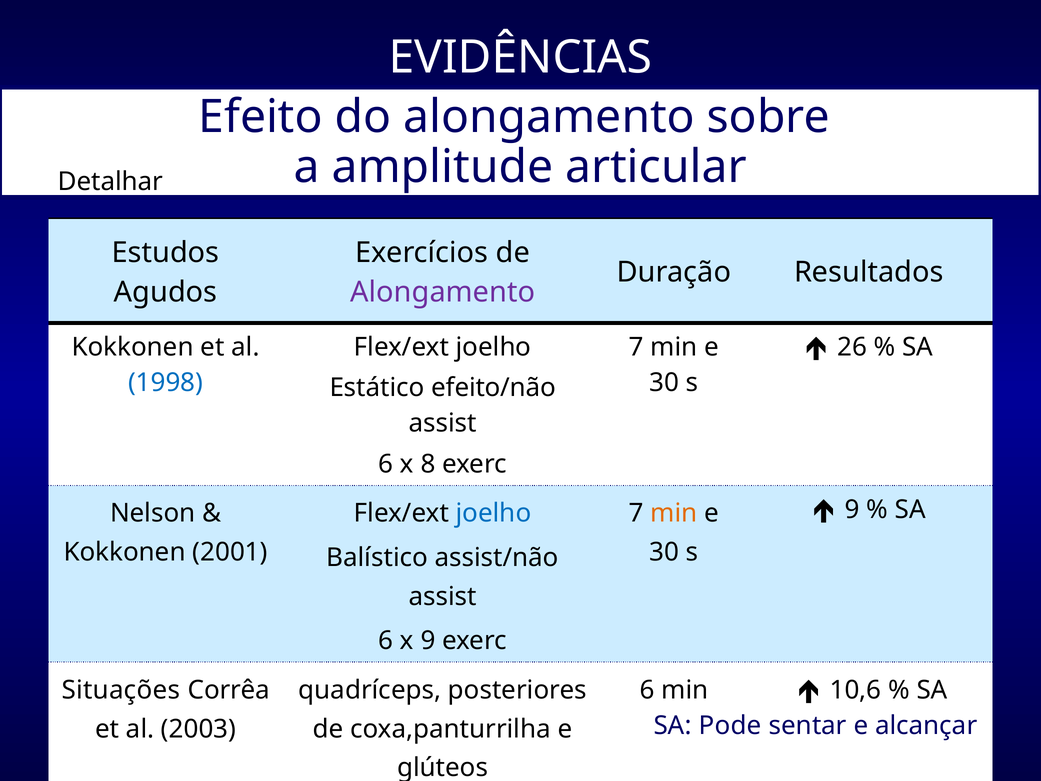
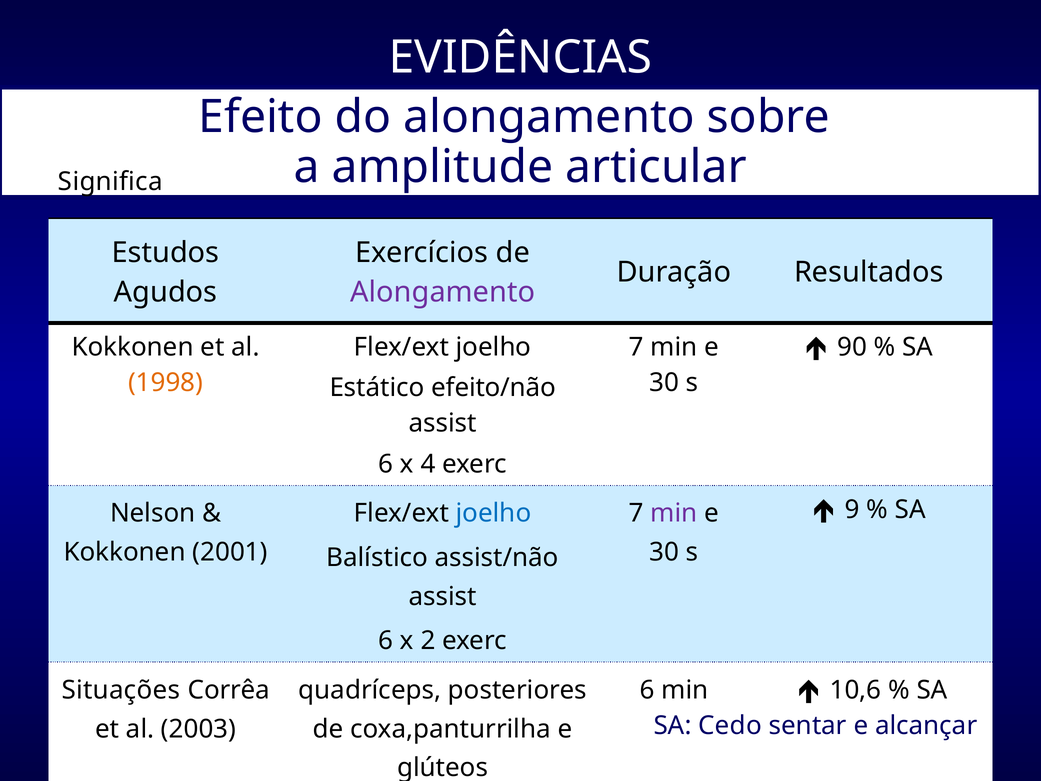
Detalhar: Detalhar -> Significa (110, 181)
26: 26 -> 90 (852, 347)
1998 colour: blue -> orange (166, 383)
8: 8 -> 4 (428, 464)
min colour: orange -> purple (674, 513)
x 9: 9 -> 2 (428, 640)
Pode: Pode -> Cedo (730, 725)
